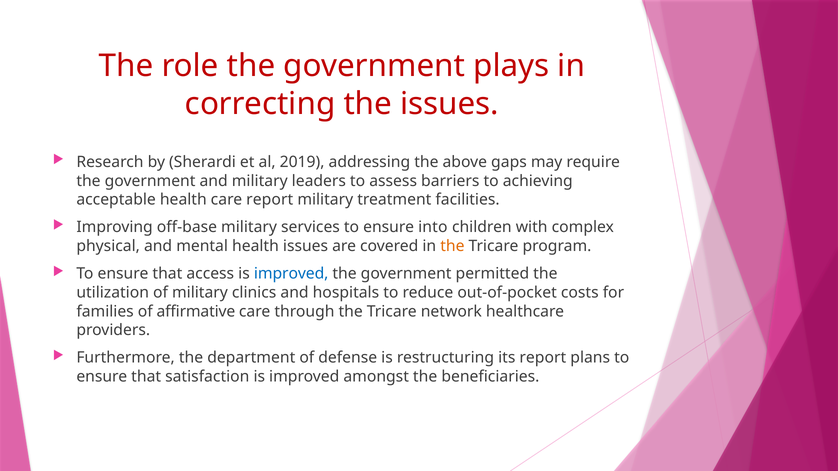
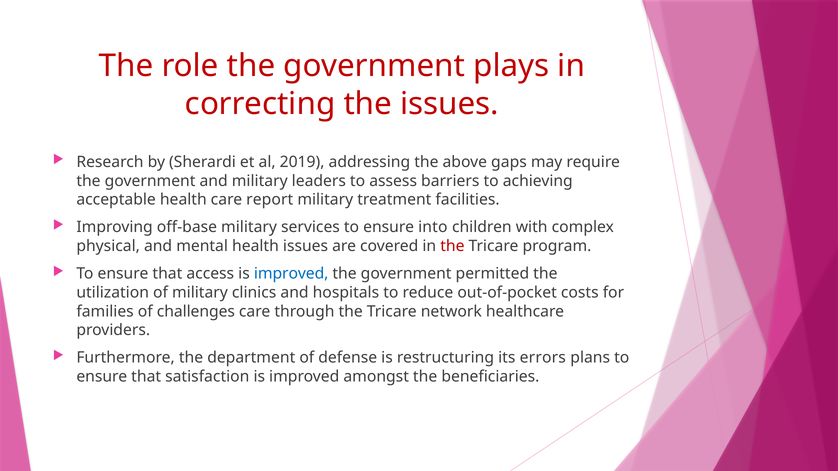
the colour: orange -> red (452, 246)
affirmative: affirmative -> challenges (196, 312)
its report: report -> errors (543, 358)
